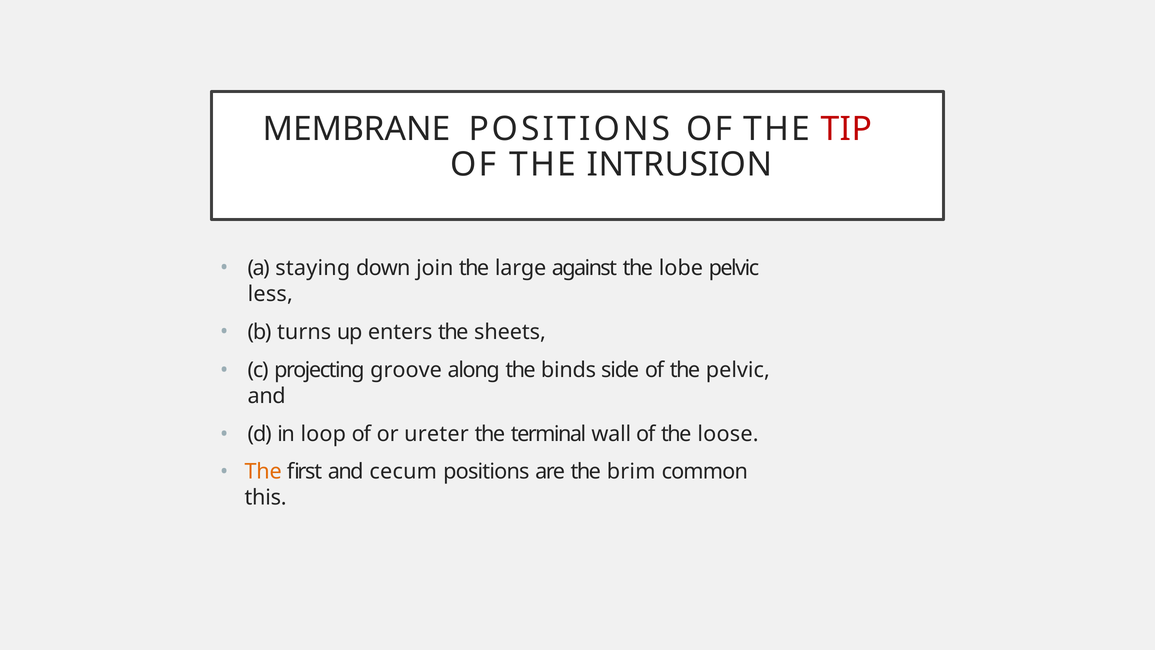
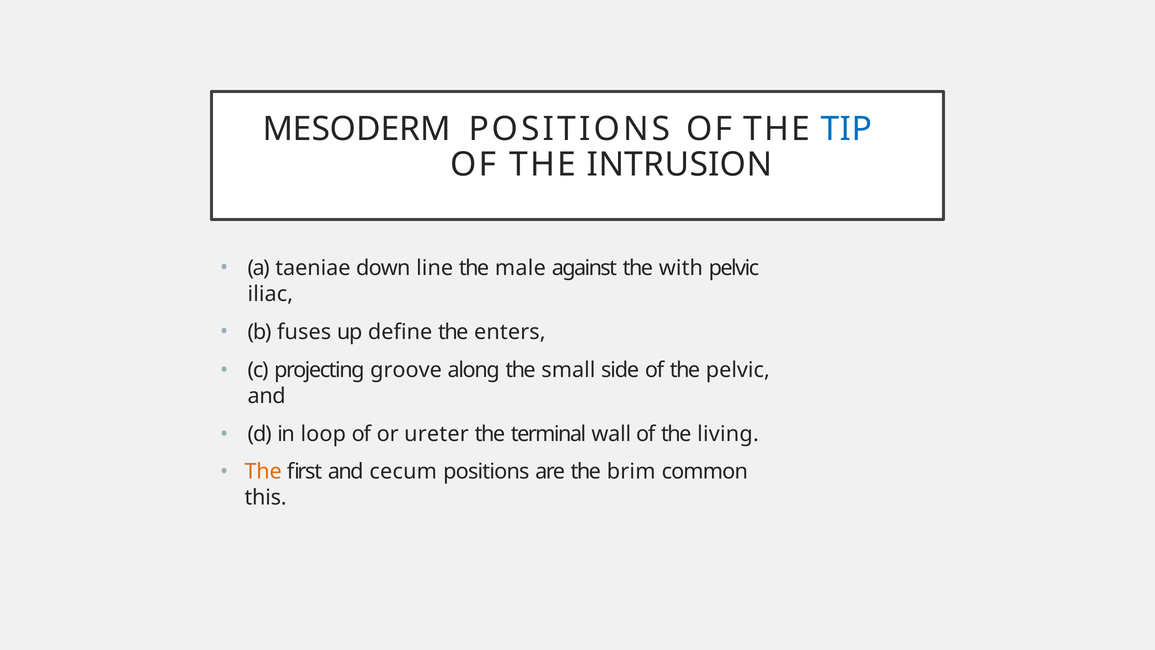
MEMBRANE: MEMBRANE -> MESODERM (357, 129)
TIP colour: red -> blue (847, 129)
staying: staying -> taeniae (313, 268)
join: join -> line (435, 268)
large: large -> male (520, 268)
lobe: lobe -> with (681, 268)
less: less -> iliac (270, 294)
turns: turns -> fuses (304, 332)
enters: enters -> define (400, 332)
sheets: sheets -> enters (510, 332)
binds: binds -> small (568, 370)
loose: loose -> living (728, 434)
